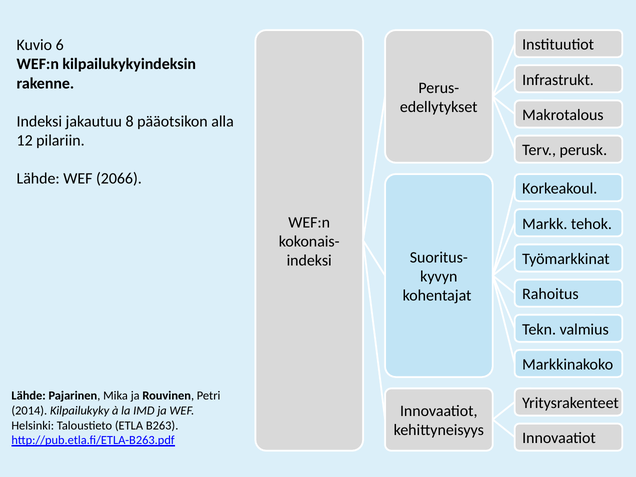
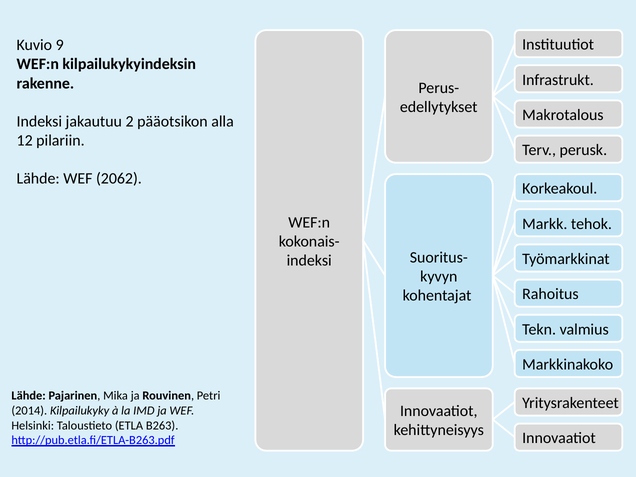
6: 6 -> 9 (60, 45)
8: 8 -> 2 (130, 121)
2066: 2066 -> 2062 (119, 179)
